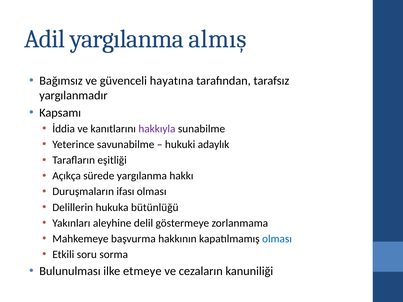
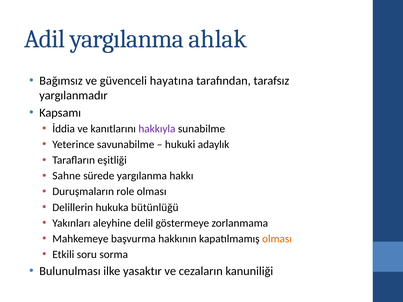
almış: almış -> ahlak (218, 39)
Açıkça: Açıkça -> Sahne (67, 176)
ifası: ifası -> role (125, 192)
olması colour: blue -> orange (277, 239)
etmeye: etmeye -> yasaktır (142, 271)
